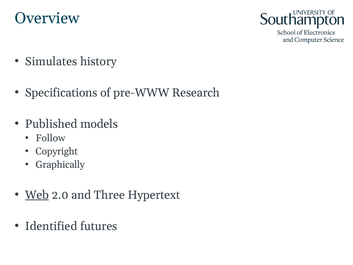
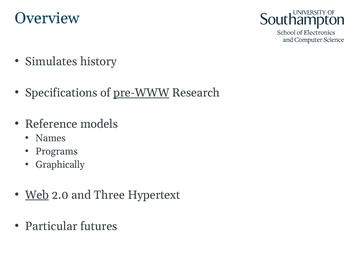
pre-WWW underline: none -> present (141, 93)
Published: Published -> Reference (51, 124)
Follow: Follow -> Names (51, 138)
Copyright: Copyright -> Programs (57, 151)
Identified: Identified -> Particular (51, 226)
